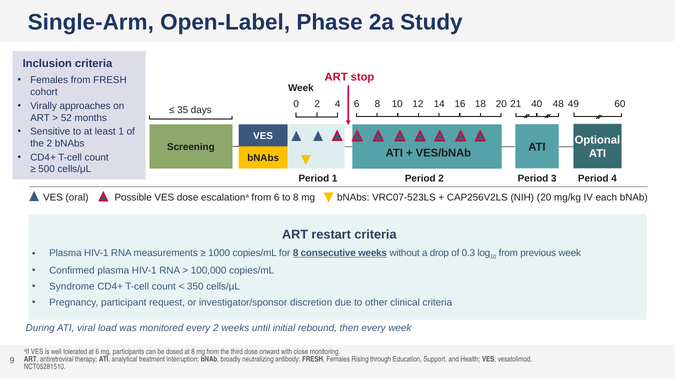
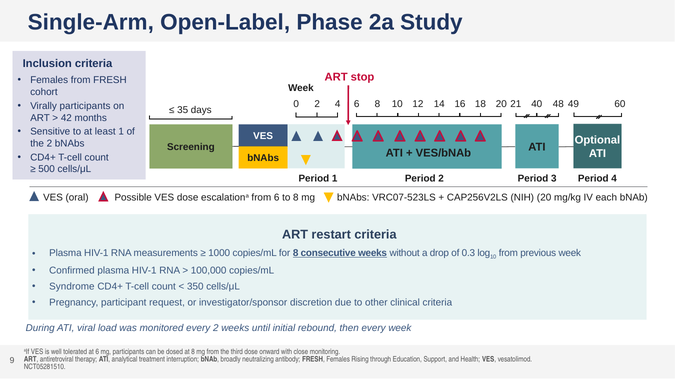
Virally approaches: approaches -> participants (85, 106)
52: 52 -> 42 (66, 118)
